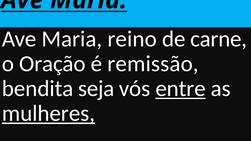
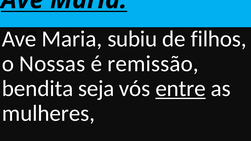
reino: reino -> subiu (132, 39)
carne: carne -> filhos (219, 39)
Oração: Oração -> Nossas (52, 64)
mulheres underline: present -> none (48, 113)
